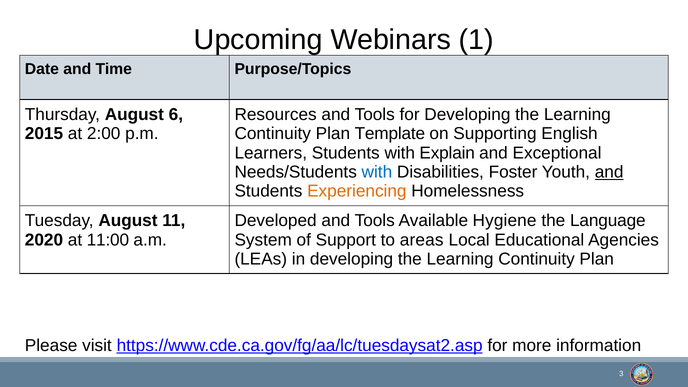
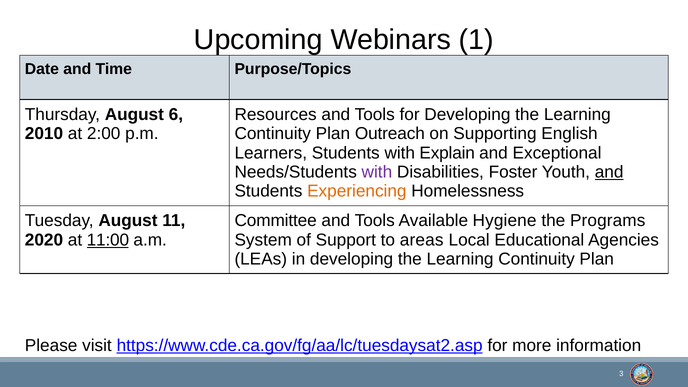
2015: 2015 -> 2010 (44, 134)
Template: Template -> Outreach (390, 134)
with colour: blue -> purple (377, 172)
Developed: Developed -> Committee (276, 221)
Language: Language -> Programs (608, 221)
11:00 underline: none -> present (108, 240)
